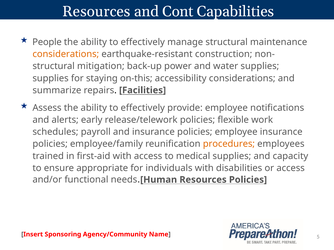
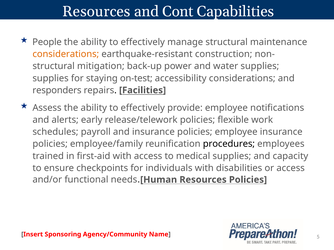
on-this: on-this -> on-test (136, 78)
summarize: summarize -> responders (57, 90)
procedures colour: orange -> black (229, 144)
appropriate: appropriate -> checkpoints (102, 168)
